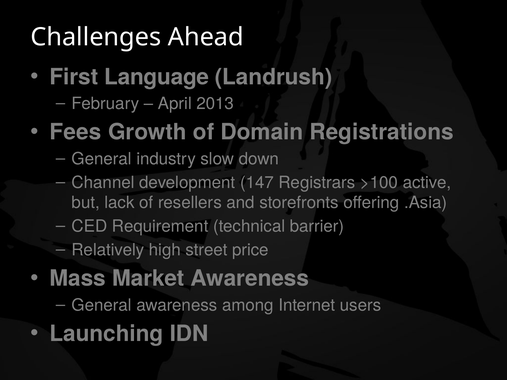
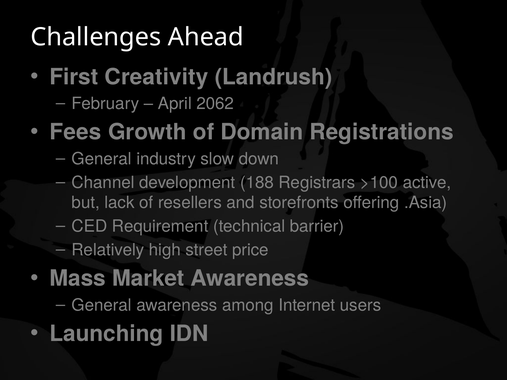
Language: Language -> Creativity (156, 77)
2013: 2013 -> 2062 (215, 104)
147: 147 -> 188 (257, 183)
